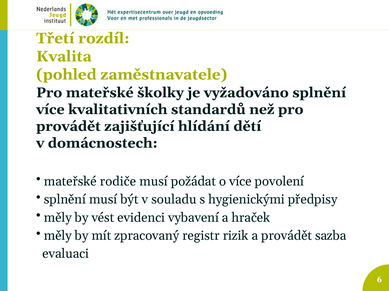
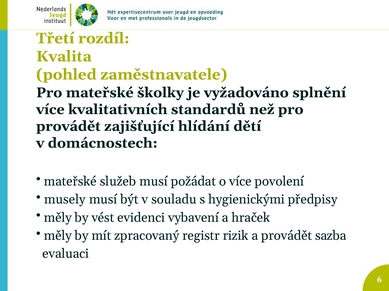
rodiče: rodiče -> služeb (118, 182)
splnění: splnění -> musely (65, 200)
